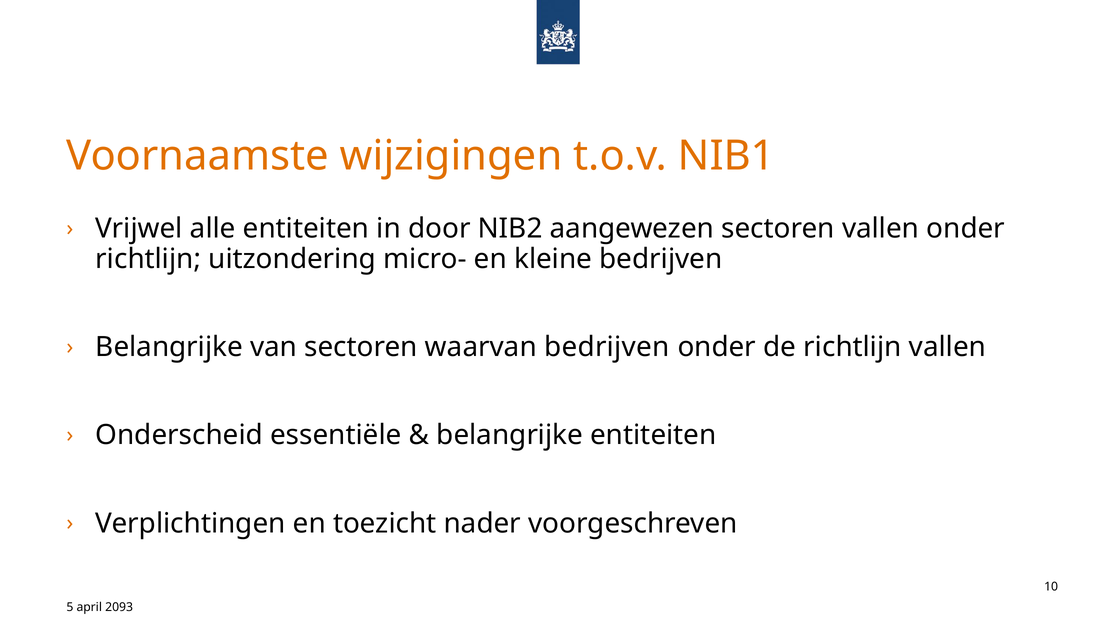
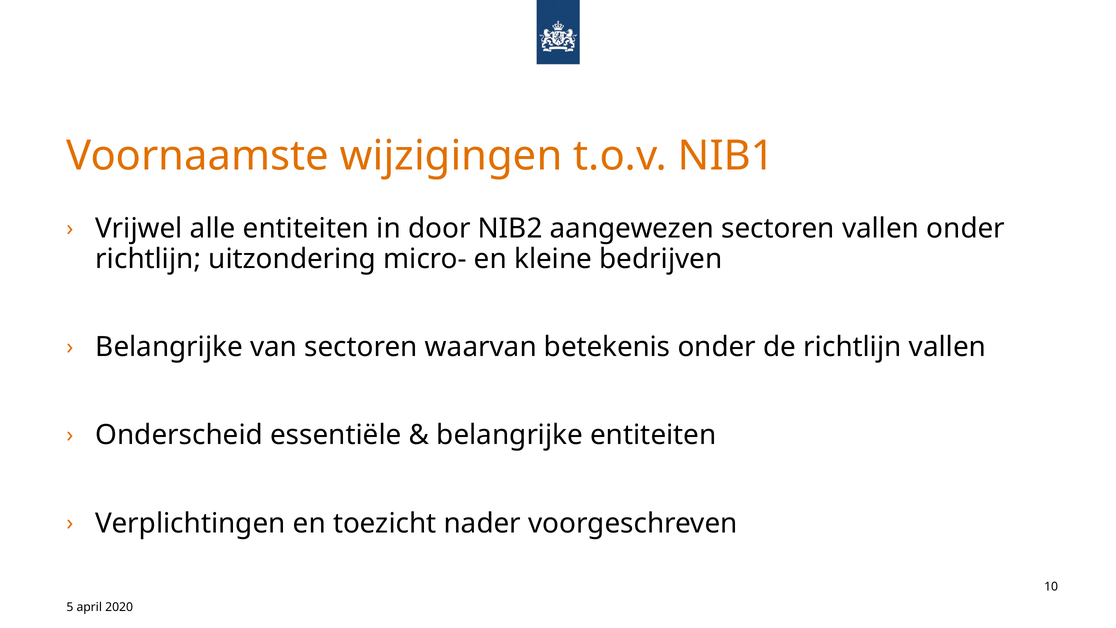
waarvan bedrijven: bedrijven -> betekenis (607, 347)
2093: 2093 -> 2020 (119, 607)
